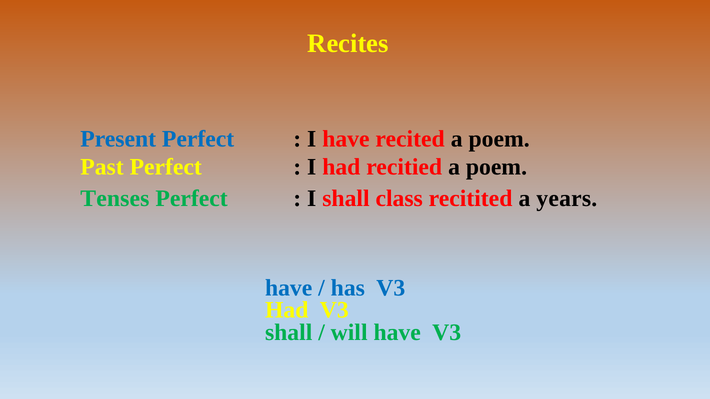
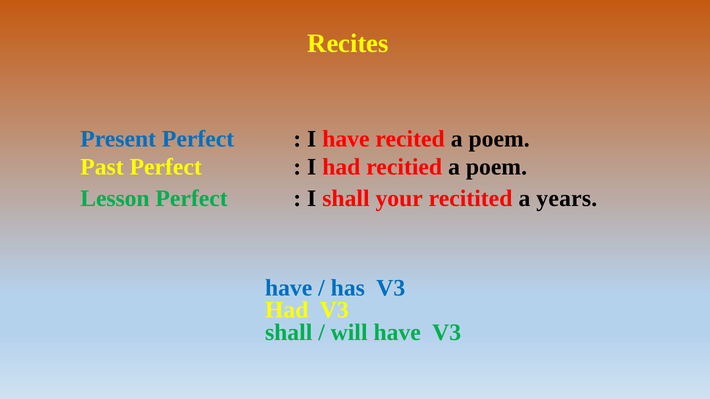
Tenses: Tenses -> Lesson (115, 199)
class: class -> your (399, 199)
